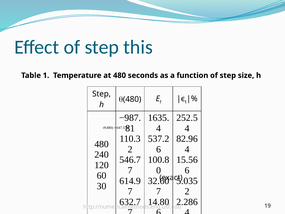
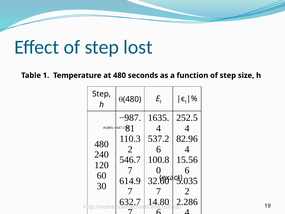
this: this -> lost (138, 47)
